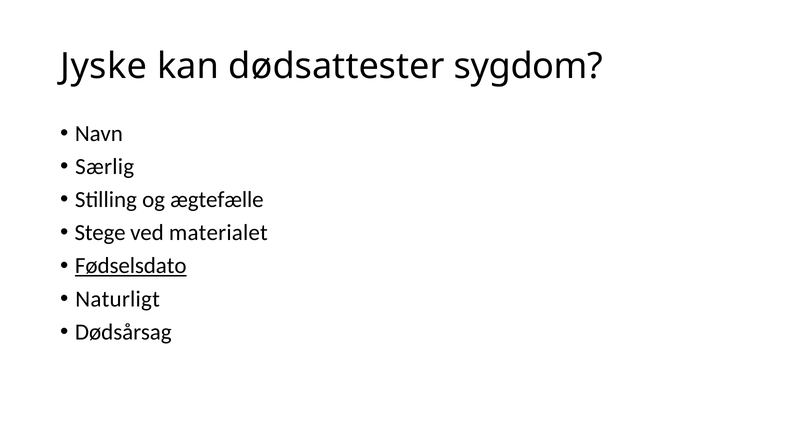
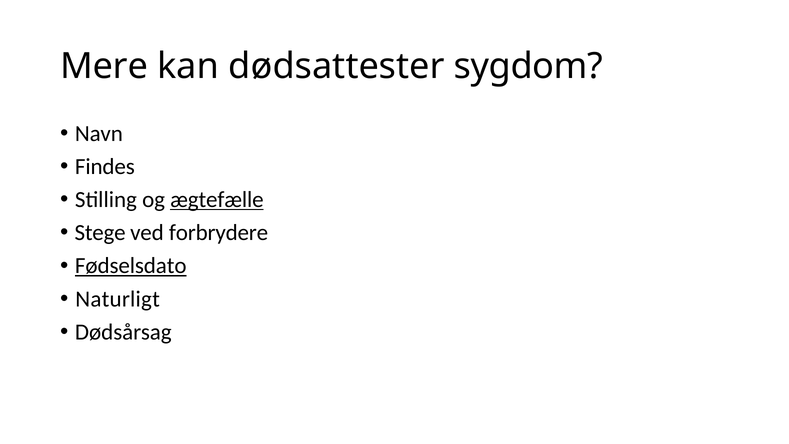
Jyske: Jyske -> Mere (104, 66)
Særlig: Særlig -> Findes (105, 166)
ægtefælle underline: none -> present (217, 200)
materialet: materialet -> forbrydere (219, 233)
